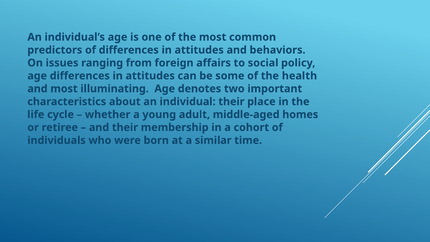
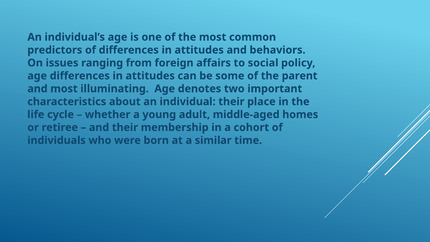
health: health -> parent (300, 76)
